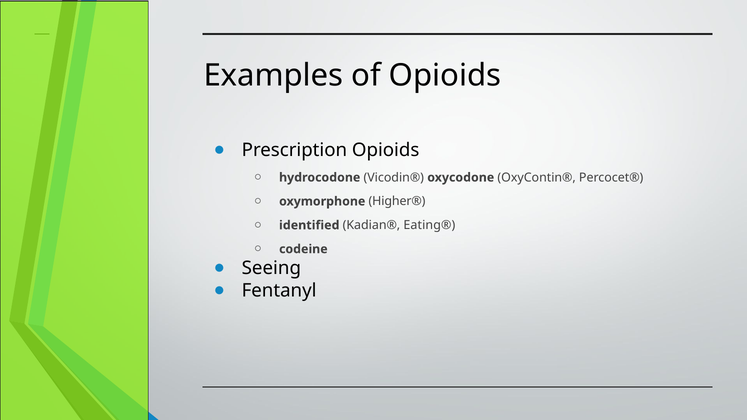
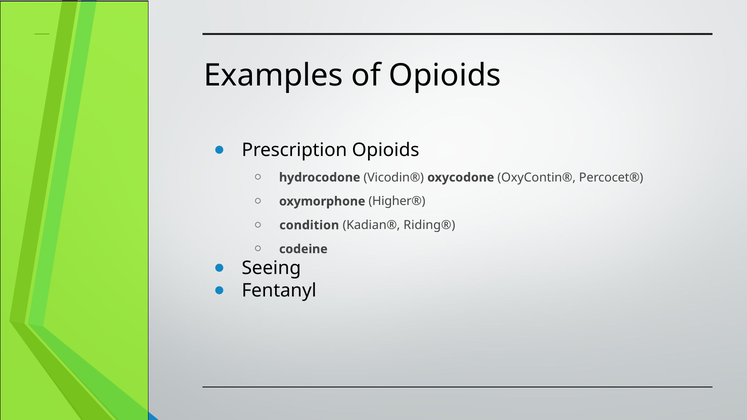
identified: identified -> condition (309, 225)
Eating®: Eating® -> Riding® (429, 225)
